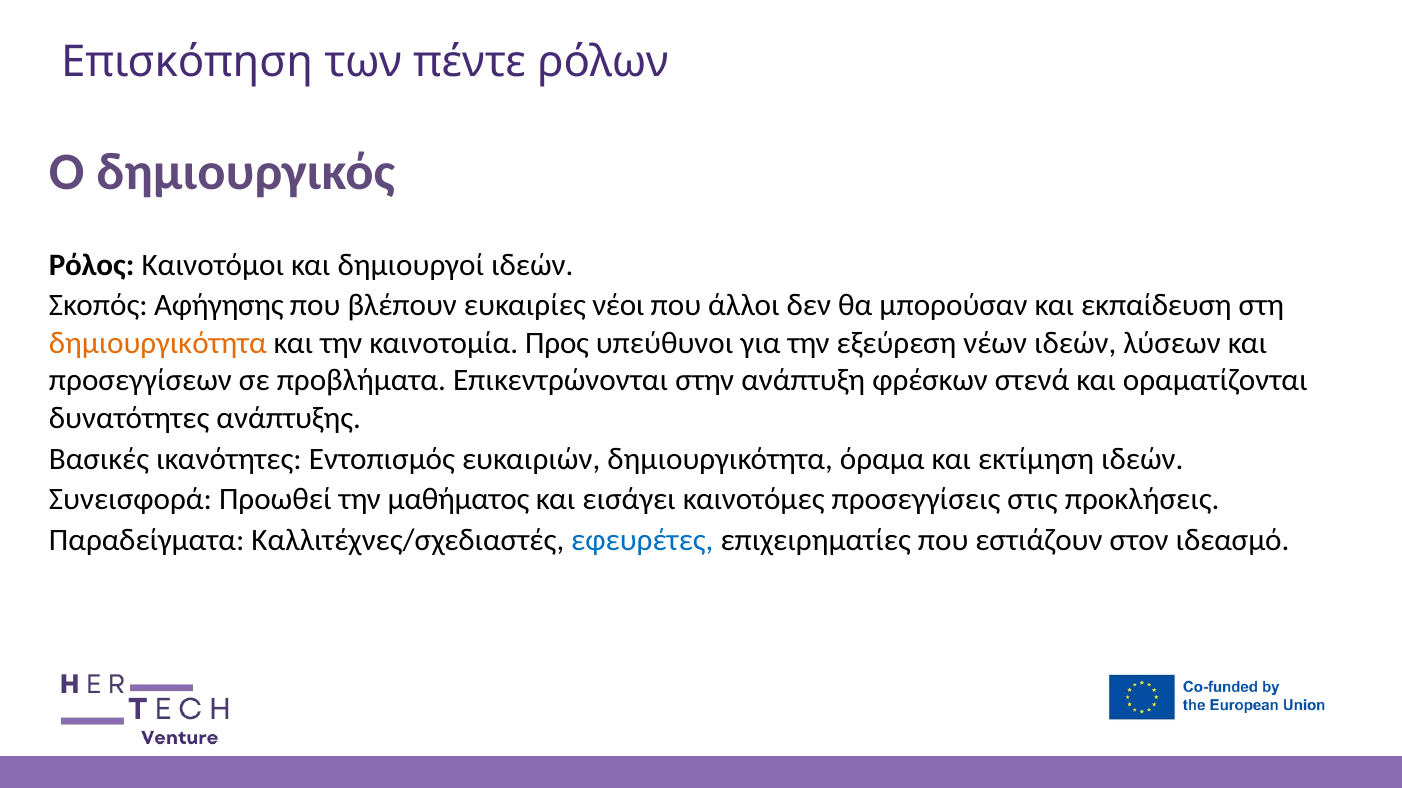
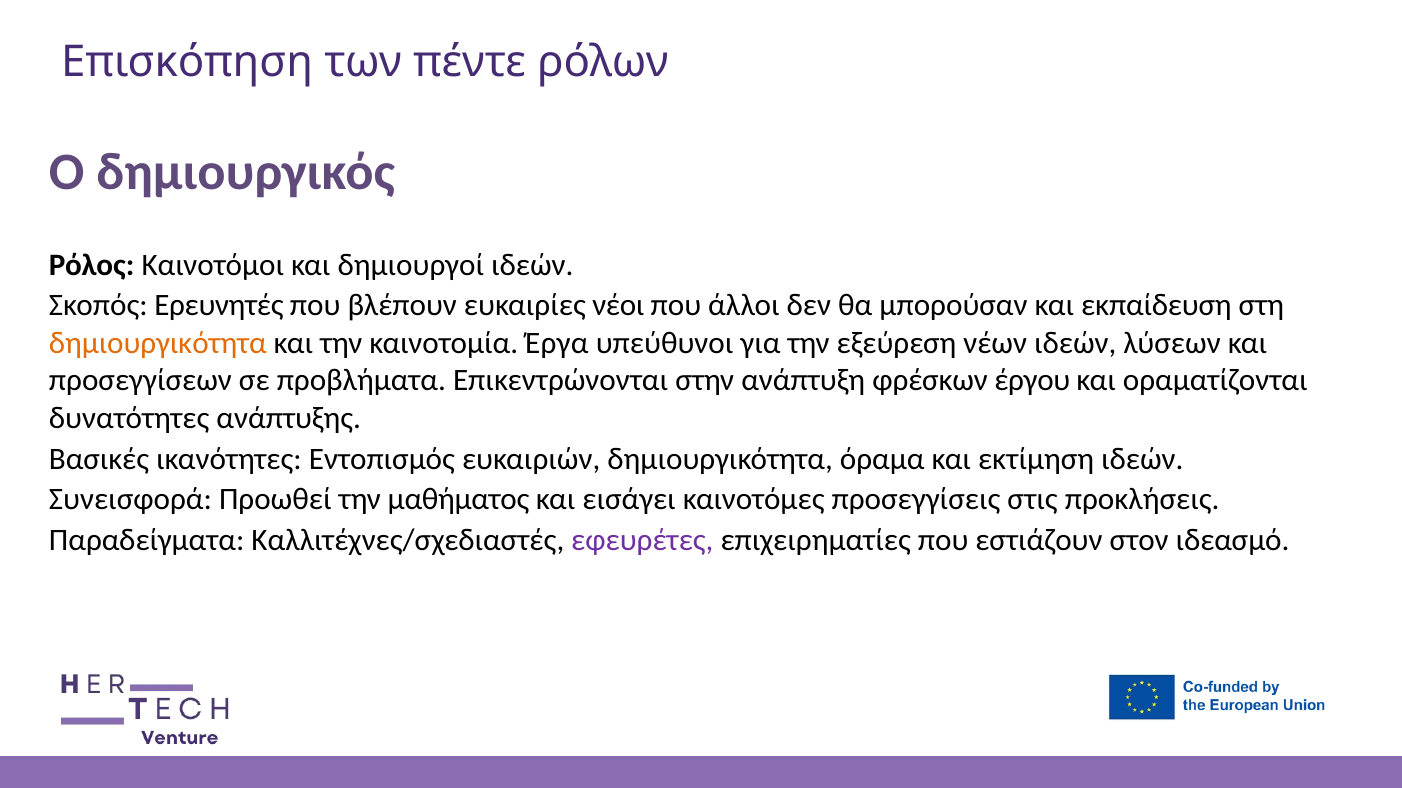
Αφήγησης: Αφήγησης -> Ερευνητές (219, 306)
Προς: Προς -> Έργα (557, 343)
στενά: στενά -> έργου (1032, 381)
εφευρέτες colour: blue -> purple (642, 541)
